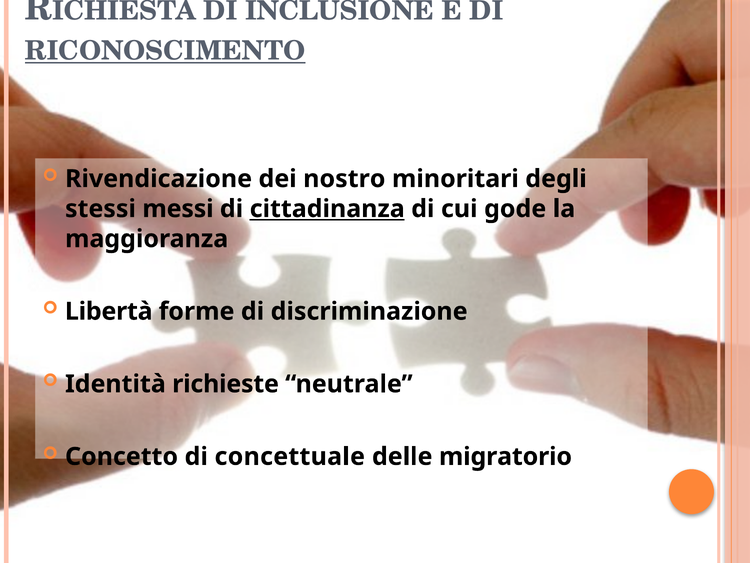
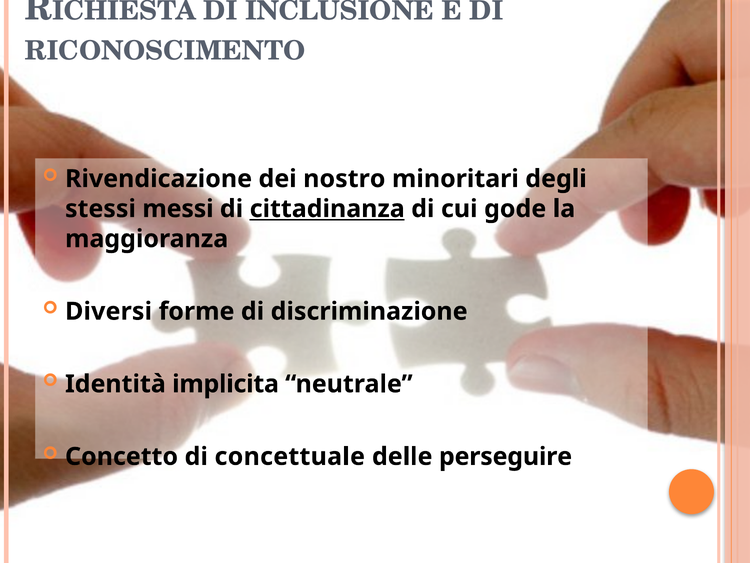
RICONOSCIMENTO underline: present -> none (165, 51)
Libertà: Libertà -> Diversi (109, 311)
richieste: richieste -> implicita (226, 384)
migratorio: migratorio -> perseguire (506, 456)
